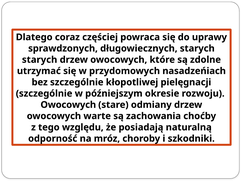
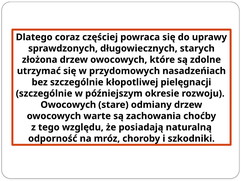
starych: starych -> złożona (40, 60)
